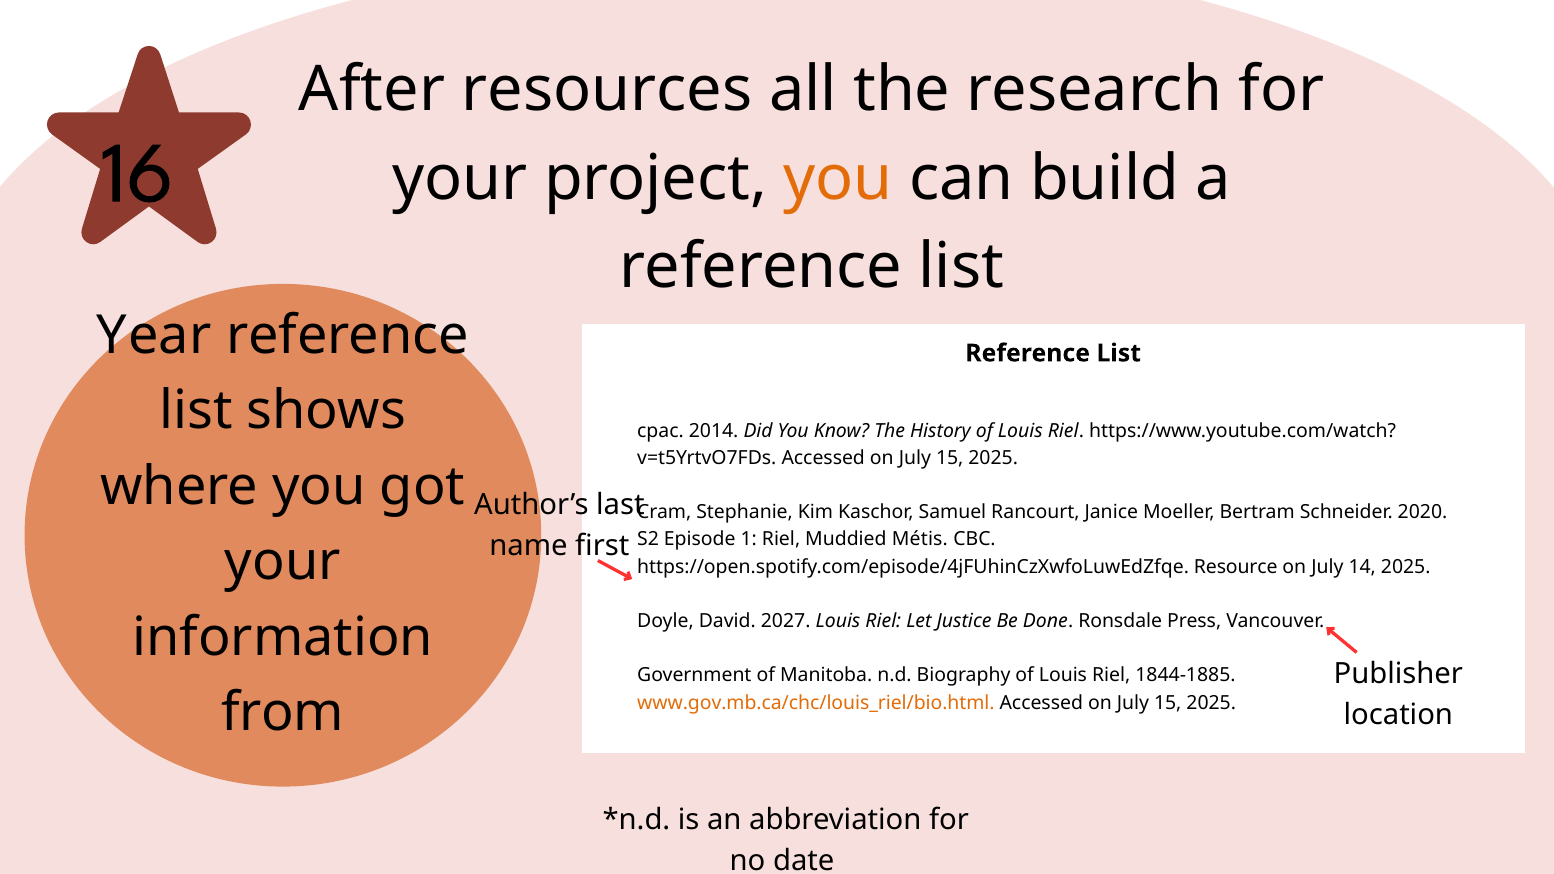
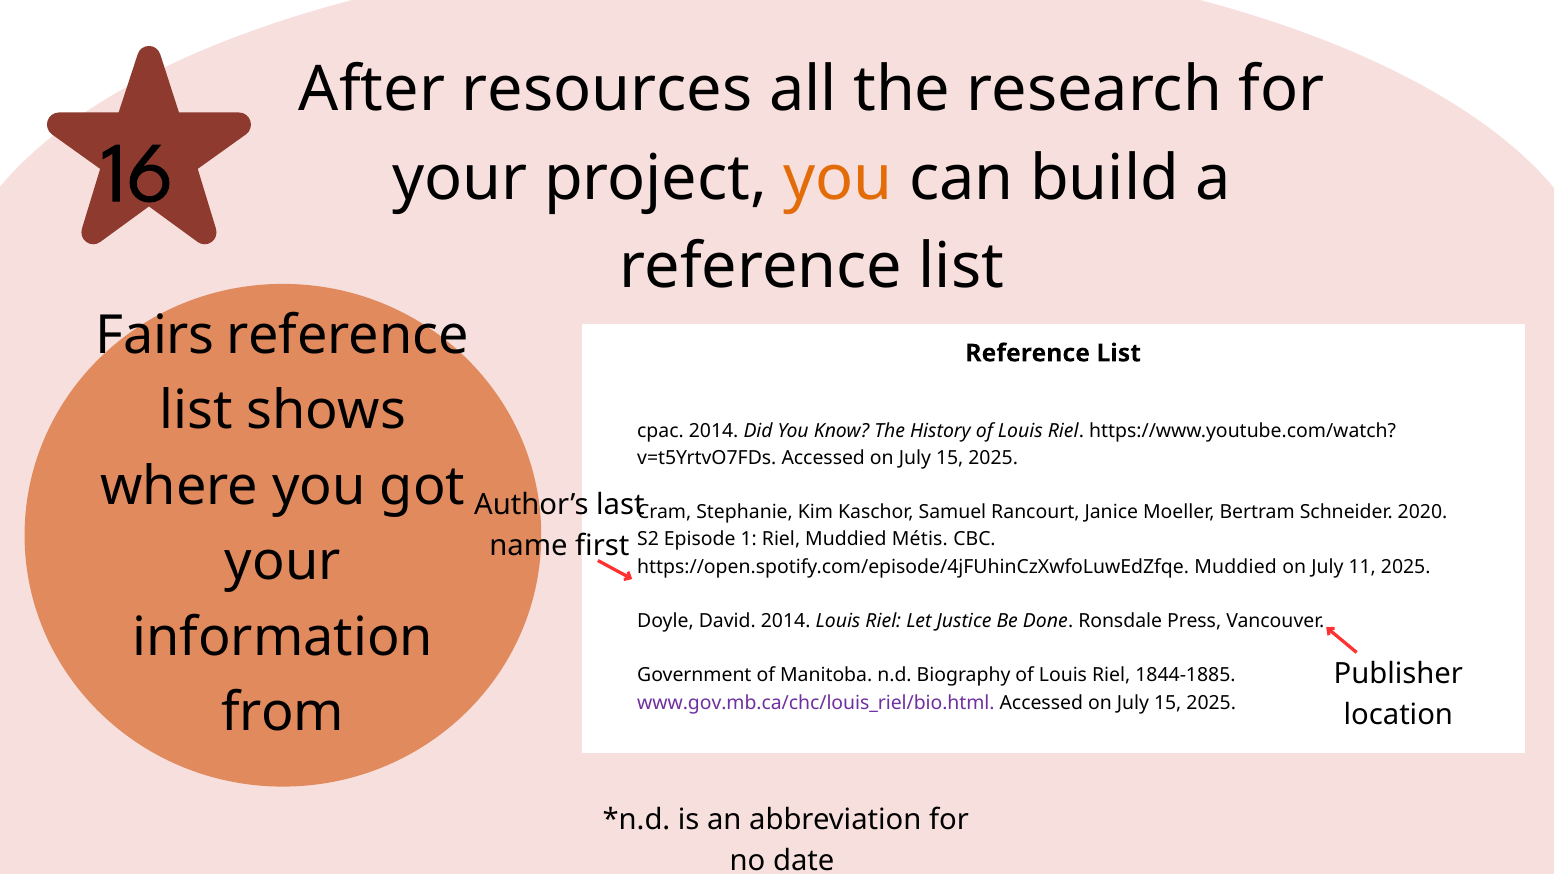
Year: Year -> Fairs (155, 335)
https://open.spotify.com/episode/4jFUhinCzXwfoLuwEdZfqe Resource: Resource -> Muddied (1236, 567)
14: 14 -> 11 (1362, 567)
David 2027: 2027 -> 2014 (786, 621)
www.gov.mb.ca/chc/louis_riel/bio.html colour: orange -> purple (816, 703)
